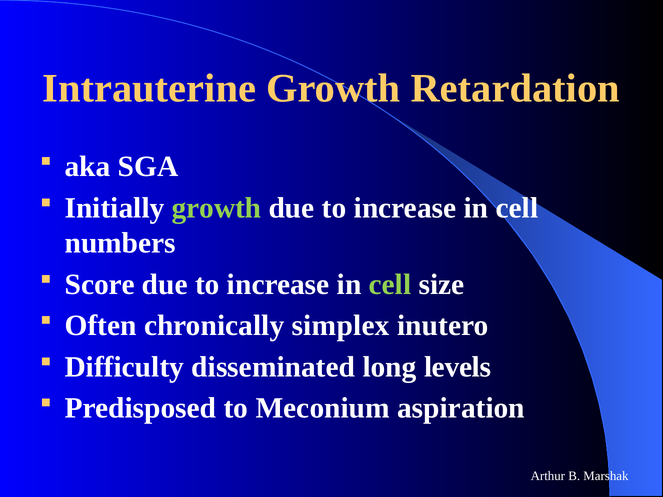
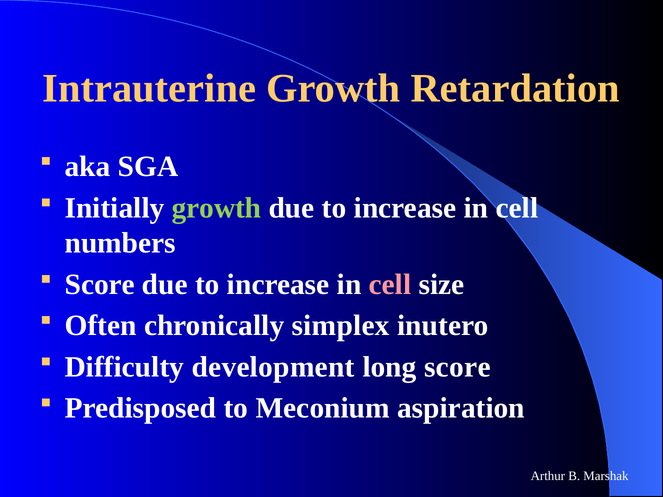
cell colour: light green -> pink (390, 285)
disseminated: disseminated -> development (273, 367)
long levels: levels -> score (457, 367)
